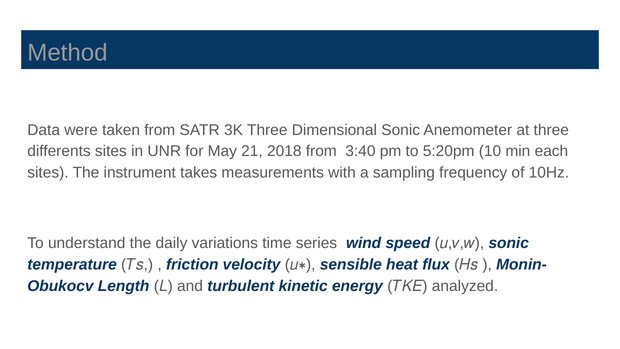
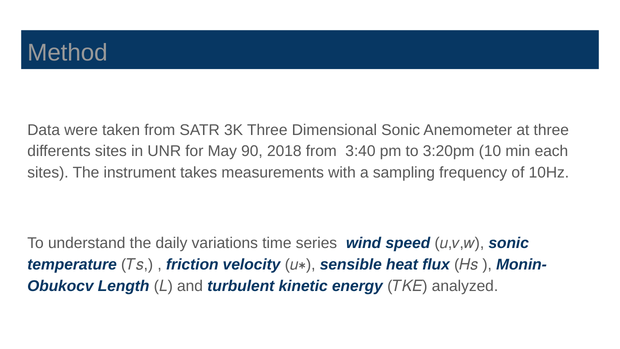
21: 21 -> 90 (252, 151)
5:20pm: 5:20pm -> 3:20pm (449, 151)
